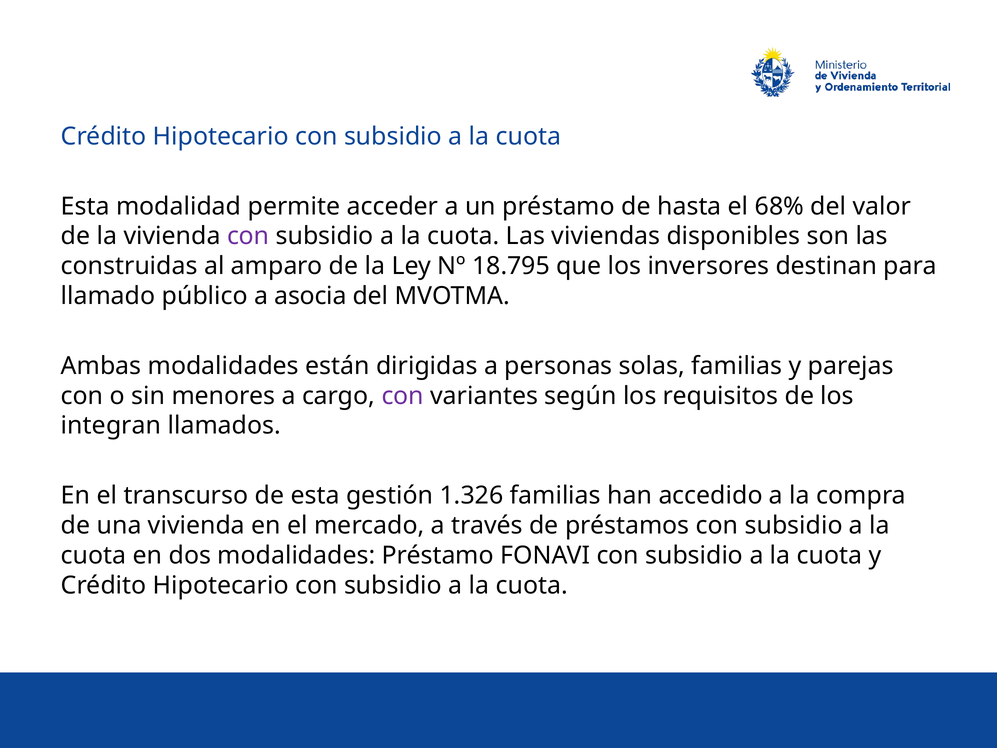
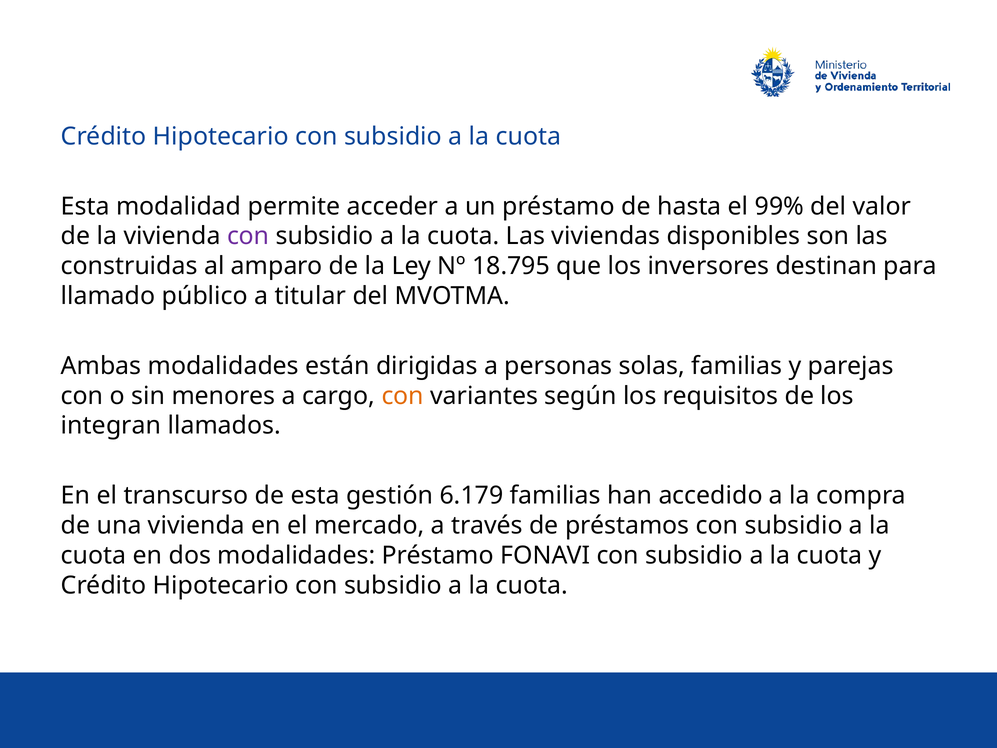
68%: 68% -> 99% (779, 206)
asocia: asocia -> titular (310, 296)
con colour: purple -> orange (403, 396)
1.326: 1.326 -> 6.179 (471, 495)
